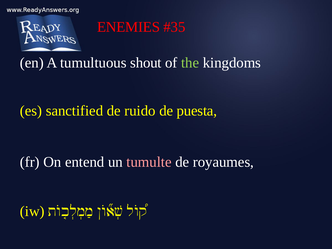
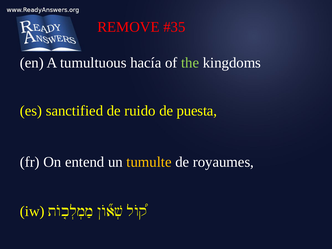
ENEMIES: ENEMIES -> REMOVE (128, 27)
shout: shout -> hacía (146, 63)
tumulte colour: pink -> yellow (149, 162)
